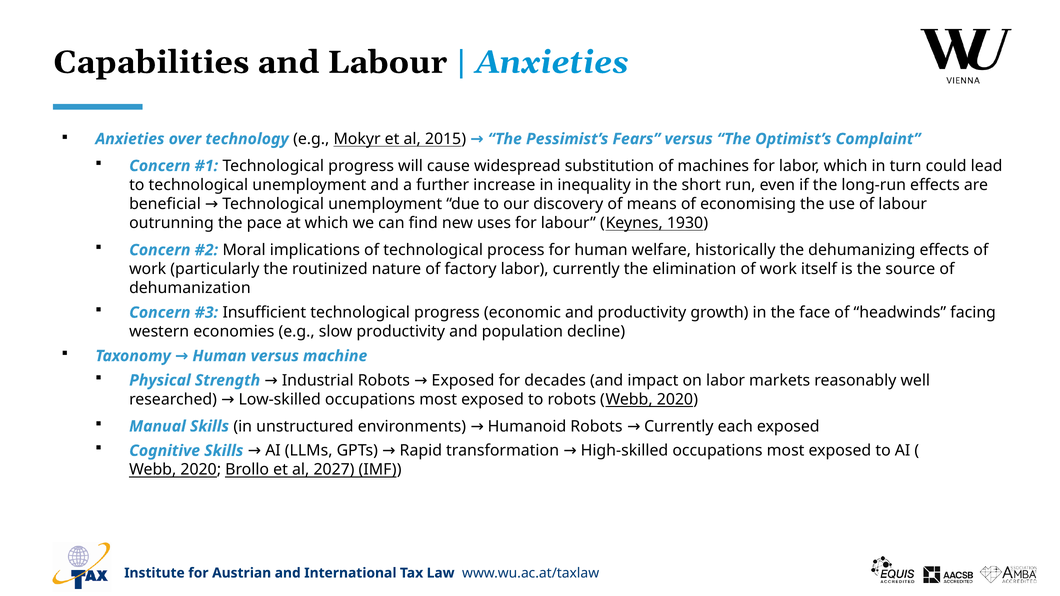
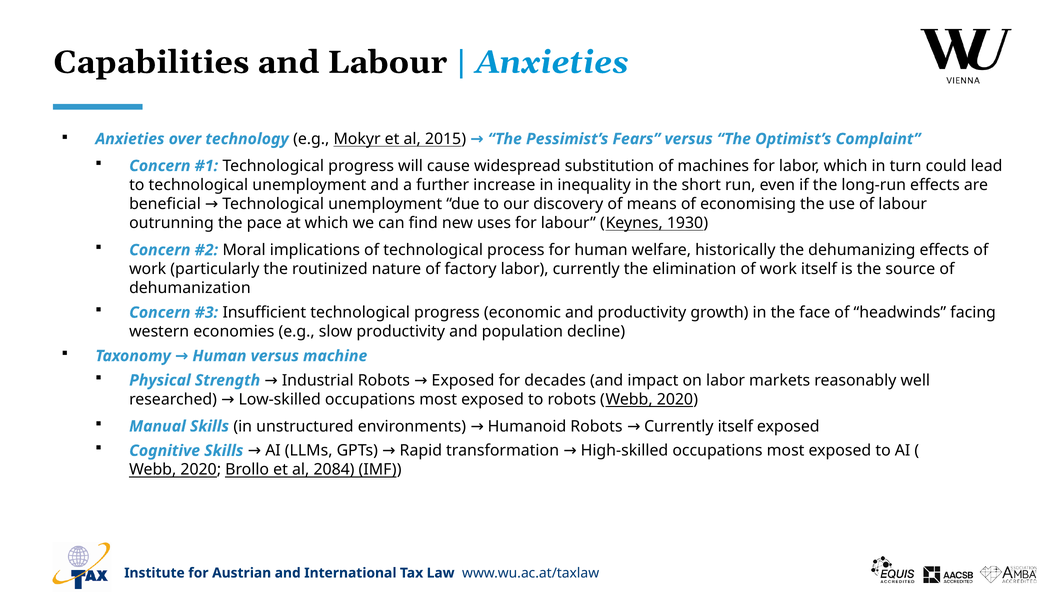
Currently each: each -> itself (735, 427)
2027: 2027 -> 2084 (334, 470)
